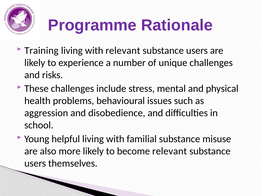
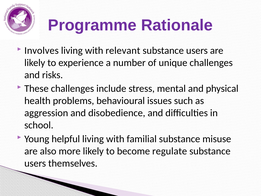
Training: Training -> Involves (42, 50)
become relevant: relevant -> regulate (170, 151)
